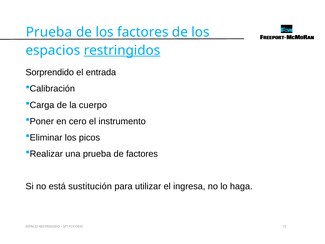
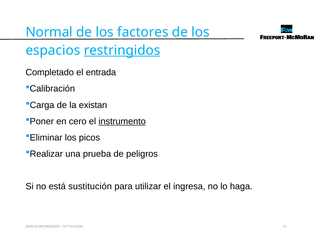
Prueba: Prueba -> Normal (49, 32)
Sorprendido: Sorprendido -> Completado (50, 72)
cuerpo: cuerpo -> existan (93, 105)
instrumento underline: none -> present (122, 121)
de factores: factores -> peligros (142, 154)
